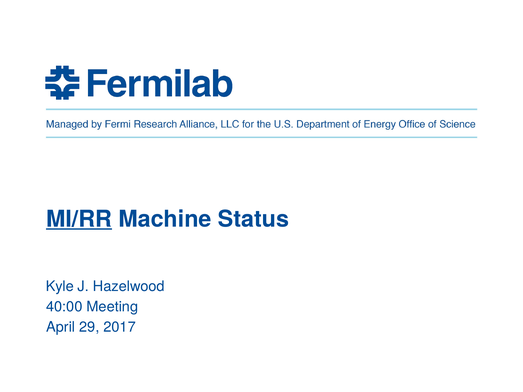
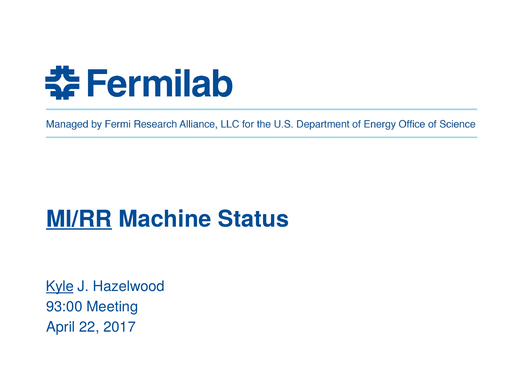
Kyle underline: none -> present (60, 287)
40:00: 40:00 -> 93:00 (64, 307)
29: 29 -> 22 (89, 327)
